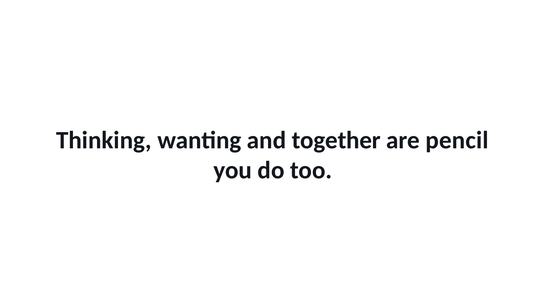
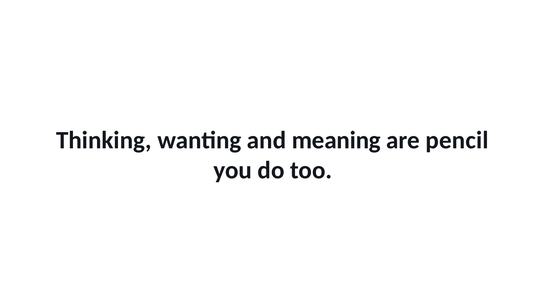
together: together -> meaning (336, 140)
